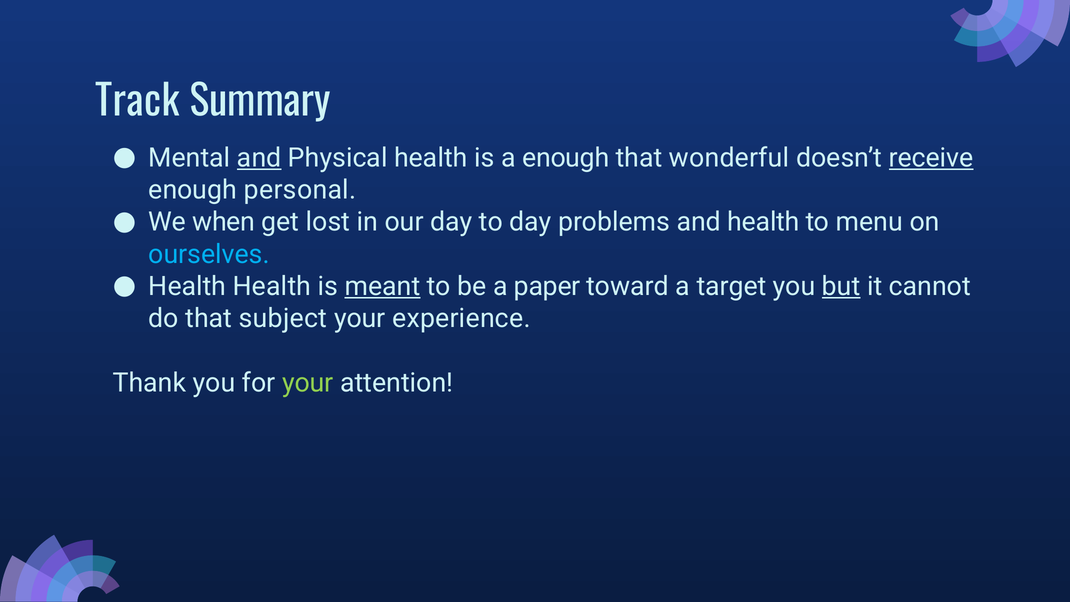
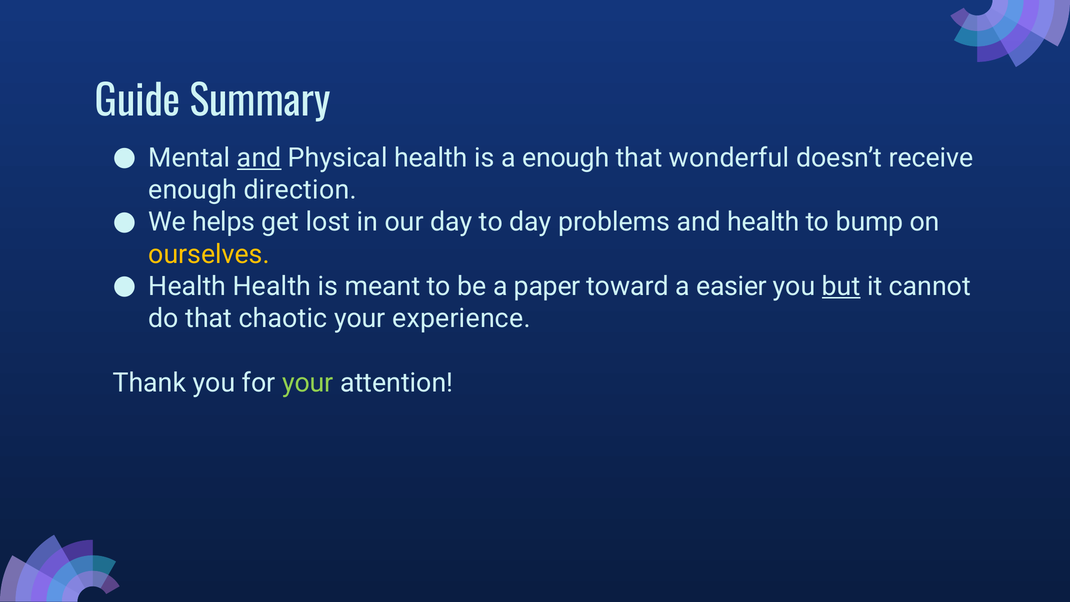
Track: Track -> Guide (138, 102)
receive underline: present -> none (931, 158)
personal: personal -> direction (300, 190)
when: when -> helps (224, 222)
menu: menu -> bump (870, 222)
ourselves colour: light blue -> yellow (209, 254)
meant underline: present -> none (382, 286)
target: target -> easier (732, 286)
subject: subject -> chaotic (283, 318)
